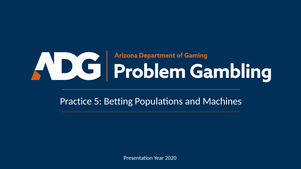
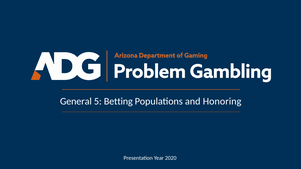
Practice: Practice -> General (76, 102)
Machines: Machines -> Honoring (222, 102)
